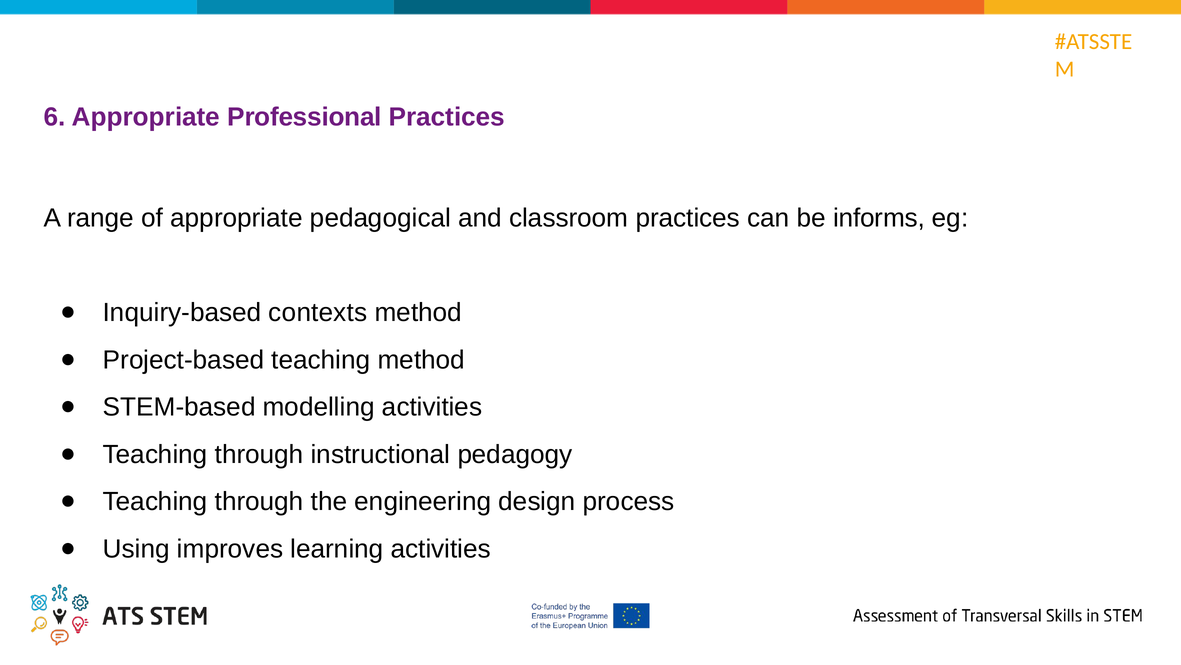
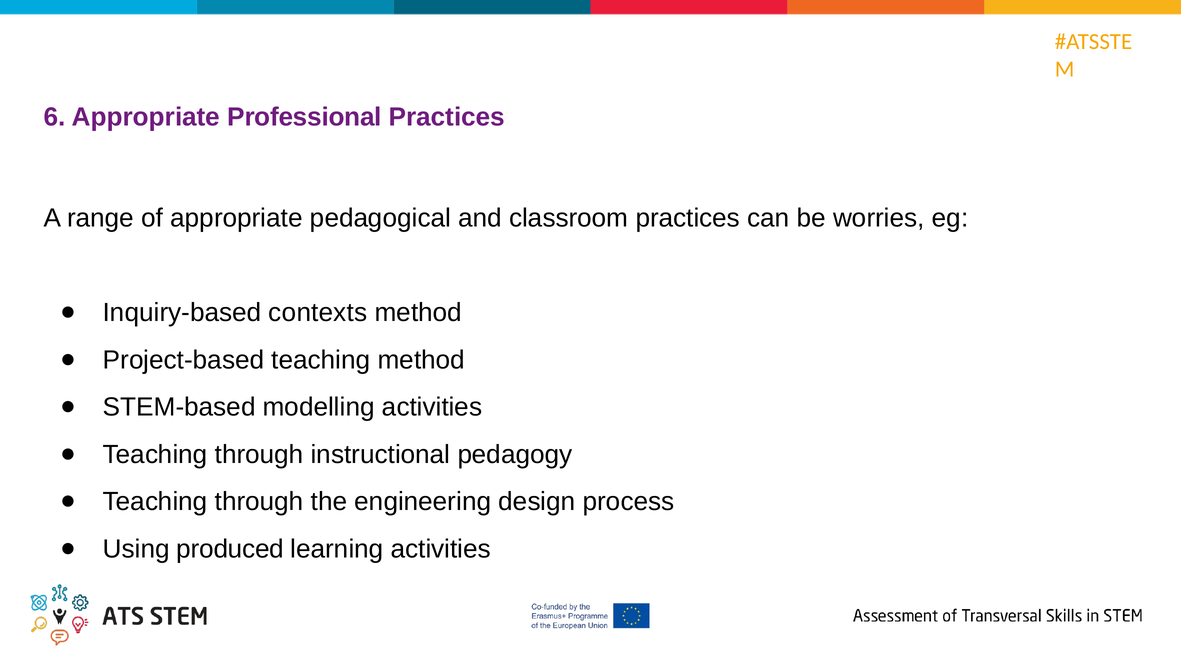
informs: informs -> worries (879, 218)
improves: improves -> produced (230, 548)
